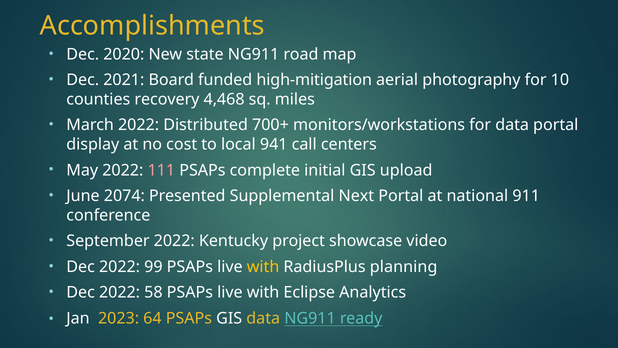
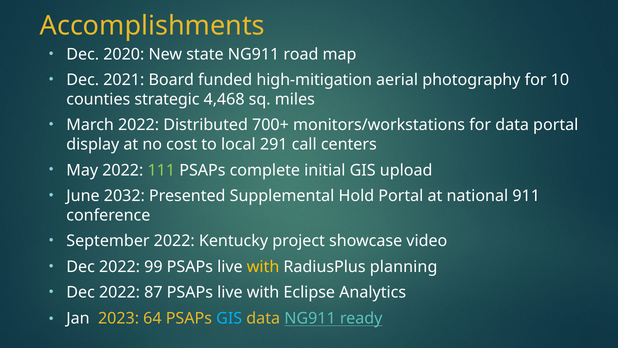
recovery: recovery -> strategic (167, 99)
941: 941 -> 291 (274, 144)
111 colour: pink -> light green (161, 170)
2074: 2074 -> 2032 (124, 196)
Next: Next -> Hold (356, 196)
58: 58 -> 87 (153, 292)
GIS colour: white -> light blue (229, 318)
